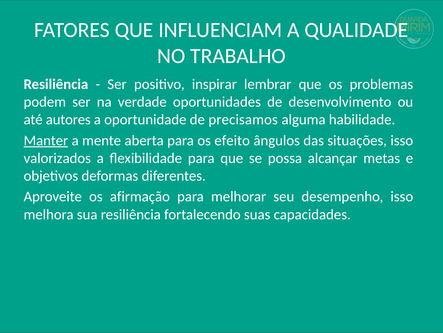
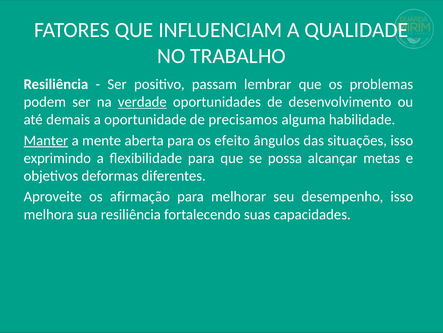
inspirar: inspirar -> passam (214, 84)
verdade underline: none -> present (142, 102)
autores: autores -> demais (68, 119)
valorizados: valorizados -> exprimindo (57, 158)
